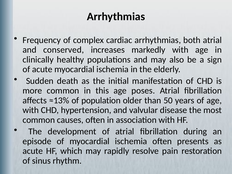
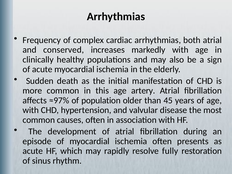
poses: poses -> artery (143, 91)
≈13%: ≈13% -> ≈97% (59, 100)
50: 50 -> 45 (168, 100)
pain: pain -> fully (170, 151)
